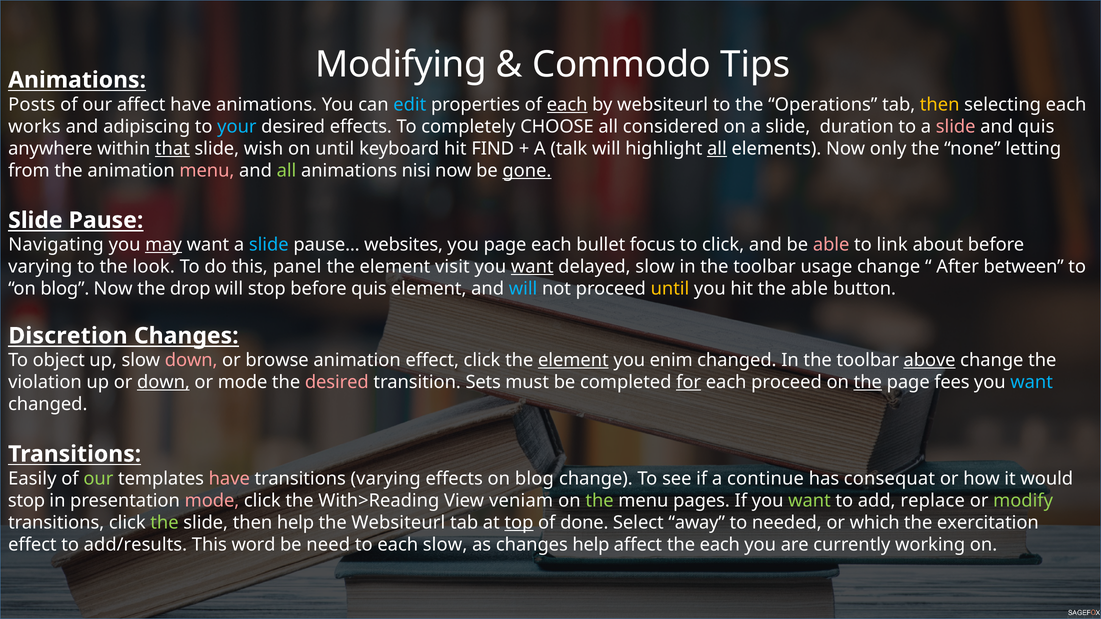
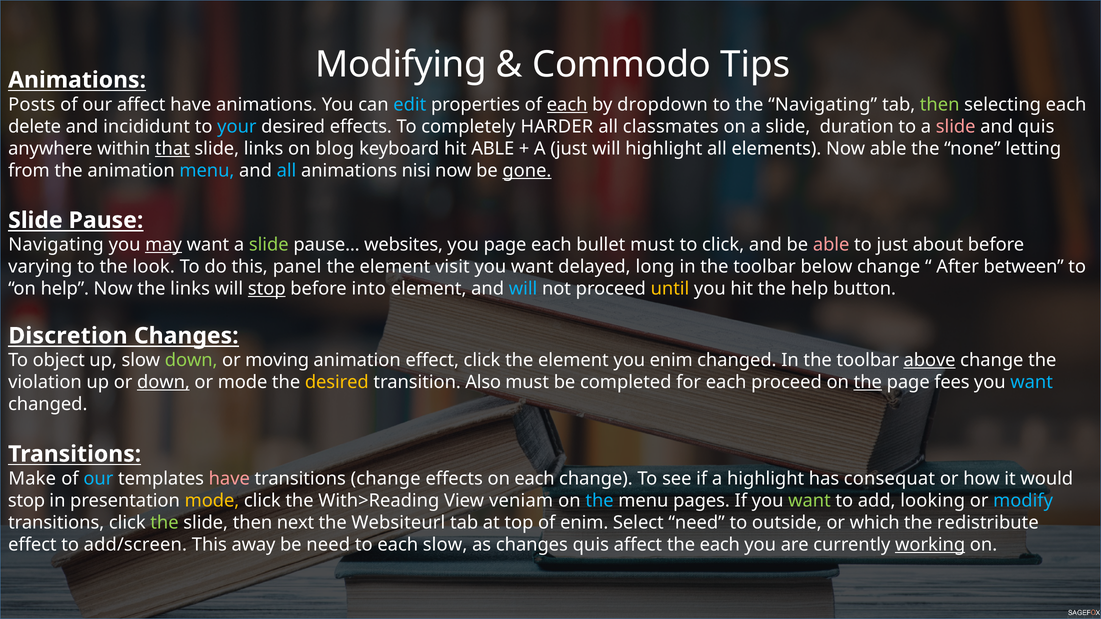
by websiteurl: websiteurl -> dropdown (663, 105)
the Operations: Operations -> Navigating (823, 105)
then colour: yellow -> light green (940, 105)
works: works -> delete (35, 127)
adipiscing: adipiscing -> incididunt (147, 127)
CHOOSE: CHOOSE -> HARDER (557, 127)
considered: considered -> classmates (671, 127)
slide wish: wish -> links (264, 149)
on until: until -> blog (335, 149)
hit FIND: FIND -> ABLE (493, 149)
A talk: talk -> just (569, 149)
all underline: present -> none (717, 149)
Now only: only -> able (888, 149)
menu colour: pink -> light blue (207, 171)
all colour: light green -> light blue (287, 171)
slide colour: light blue -> light green (269, 245)
bullet focus: focus -> must (652, 245)
to link: link -> just (892, 245)
want underline: present -> none (532, 267)
delayed slow: slow -> long (655, 267)
usage: usage -> below (826, 267)
blog: blog -> help (65, 289)
the drop: drop -> links (190, 289)
stop underline: none -> present (267, 289)
before quis: quis -> into (369, 289)
the able: able -> help (810, 289)
down colour: pink -> light green (191, 360)
browse: browse -> moving (277, 360)
element underline: present -> none (573, 360)
desired colour: pink -> yellow (337, 382)
Sets: Sets -> Also (483, 382)
for underline: present -> none (689, 382)
Easily: Easily -> Make (32, 479)
our colour: light green -> light blue (98, 479)
transitions varying: varying -> change (386, 479)
effects on blog: blog -> each (535, 479)
a continue: continue -> highlight (766, 479)
mode colour: pink -> yellow (212, 501)
the colour: light green -> light blue (600, 501)
replace: replace -> looking (933, 501)
modify colour: light green -> light blue (1023, 501)
then help: help -> next (295, 523)
top underline: present -> none (519, 523)
of done: done -> enim (584, 523)
Select away: away -> need (697, 523)
needed: needed -> outside (787, 523)
exercitation: exercitation -> redistribute (988, 523)
add/results: add/results -> add/screen (135, 545)
word: word -> away (253, 545)
changes help: help -> quis (591, 545)
working underline: none -> present (930, 545)
